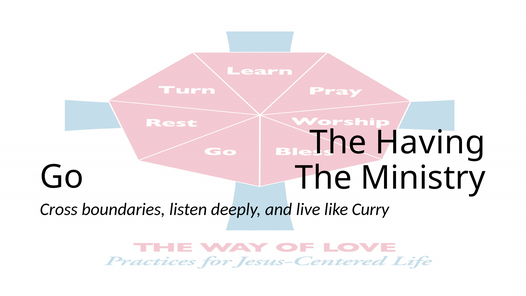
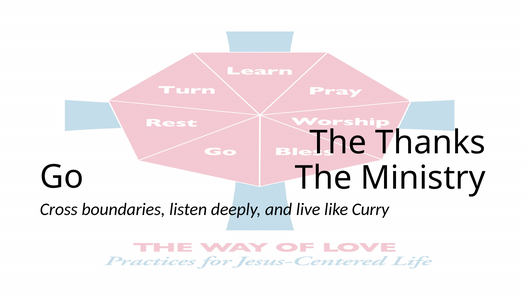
Having: Having -> Thanks (430, 143)
